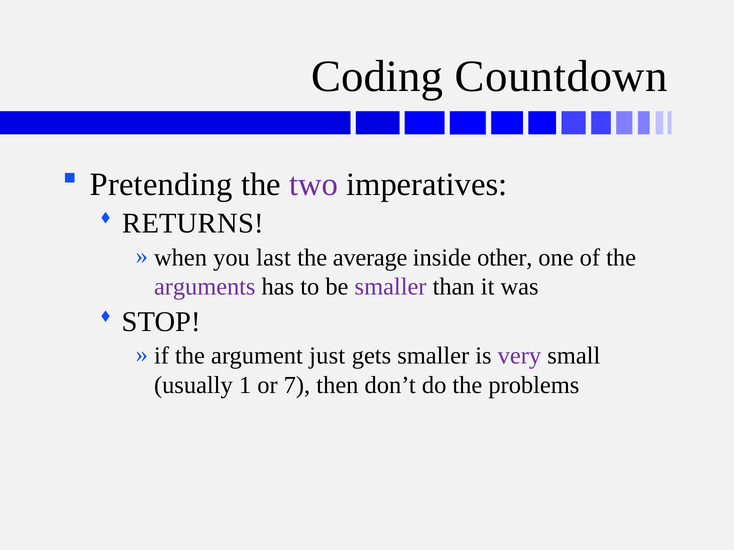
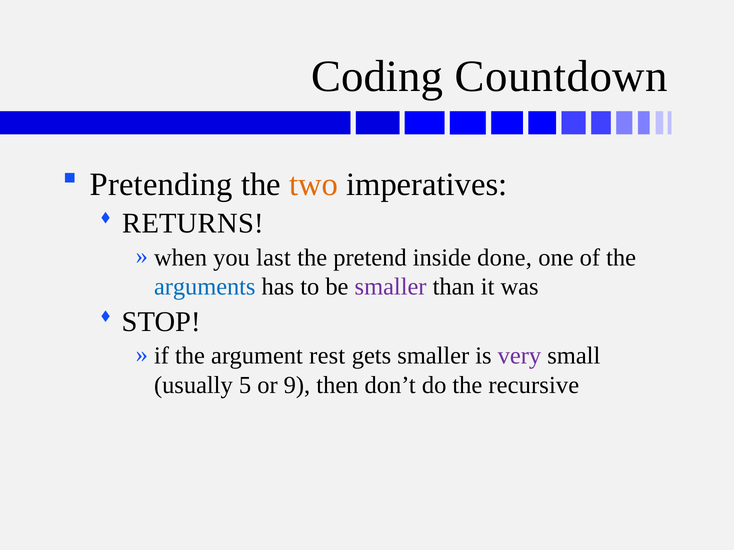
two colour: purple -> orange (314, 184)
average: average -> pretend (370, 258)
other: other -> done (505, 258)
arguments colour: purple -> blue (205, 287)
just: just -> rest (327, 356)
1: 1 -> 5 (245, 385)
7: 7 -> 9 (297, 385)
problems: problems -> recursive (534, 385)
